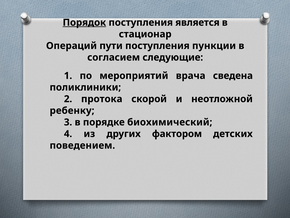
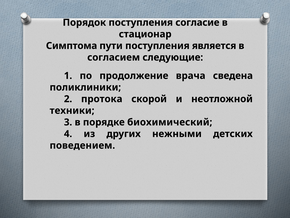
Порядок underline: present -> none (84, 22)
является: является -> согласие (197, 22)
Операций: Операций -> Симптома (72, 46)
пункции: пункции -> является (214, 46)
мероприятий: мероприятий -> продолжение (134, 76)
ребенку: ребенку -> техники (72, 110)
фактором: фактором -> нежными (177, 134)
